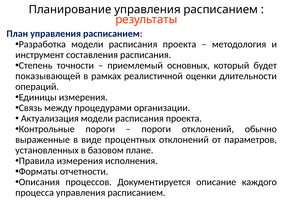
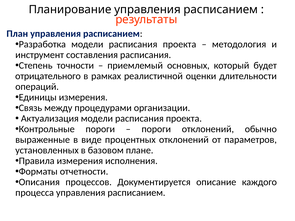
показывающей: показывающей -> отрицательного (48, 76)
